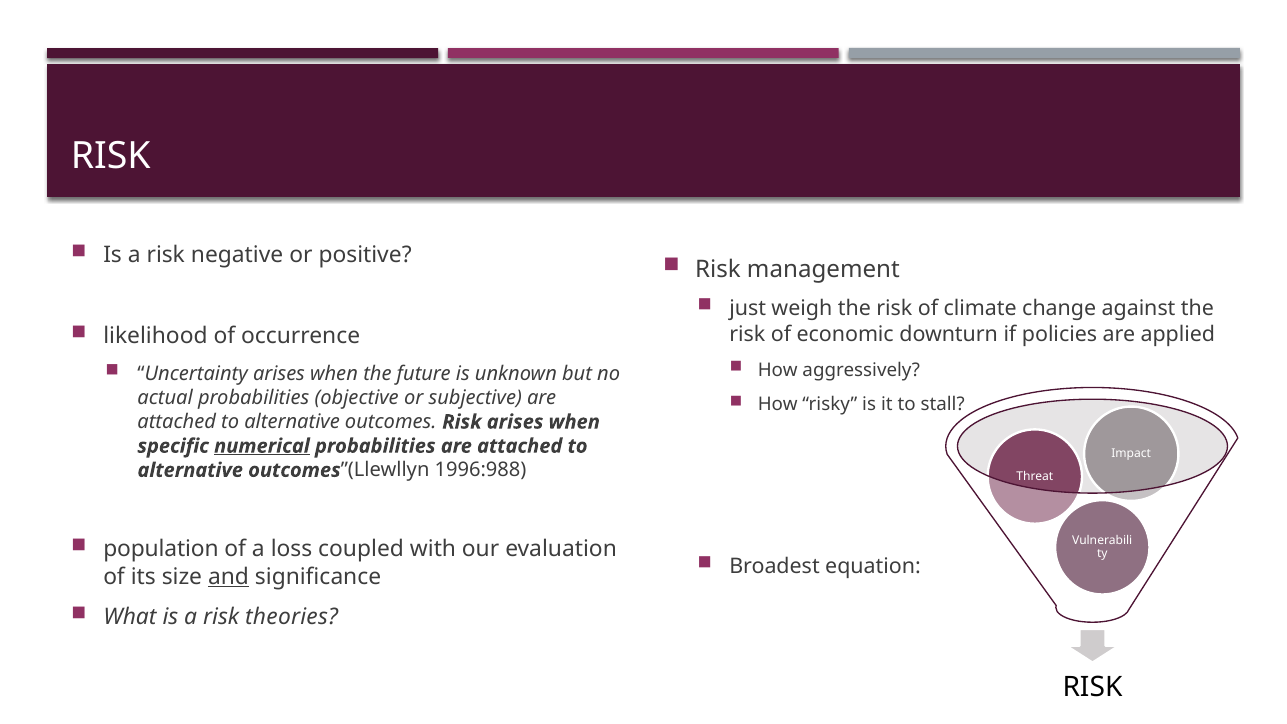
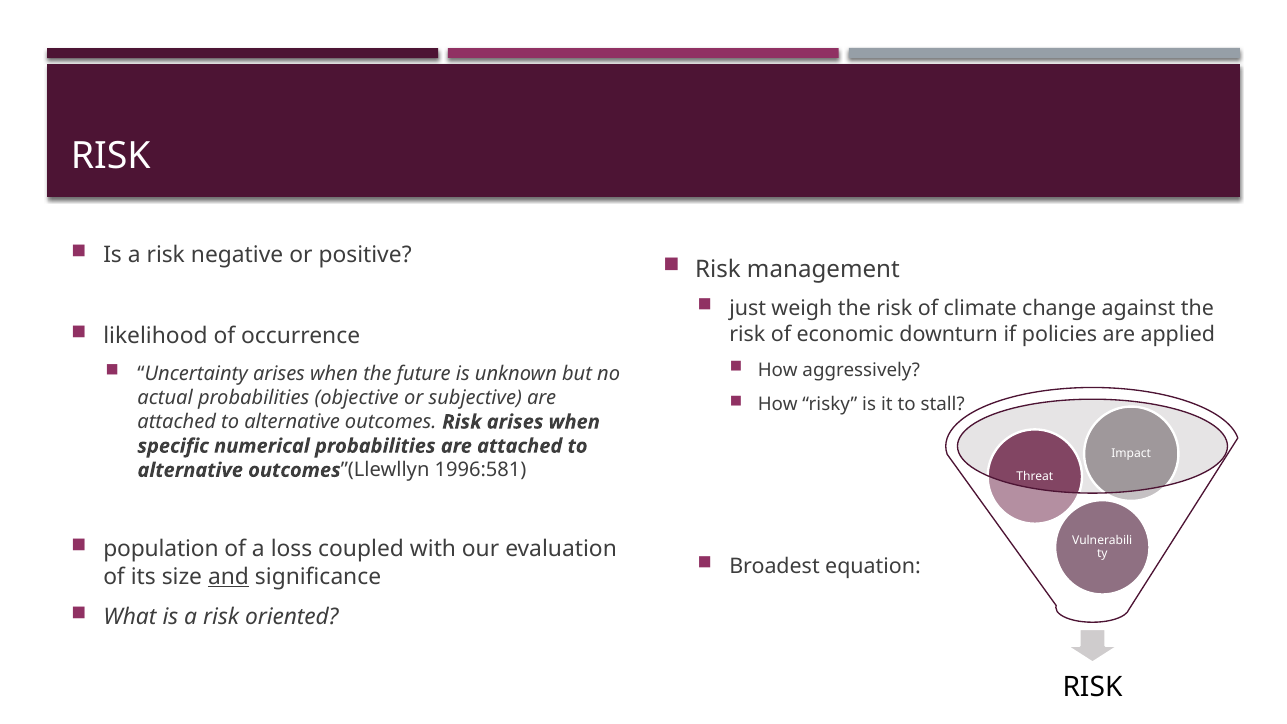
numerical underline: present -> none (262, 446)
1996:988: 1996:988 -> 1996:581 (481, 470)
theories: theories -> oriented (292, 617)
